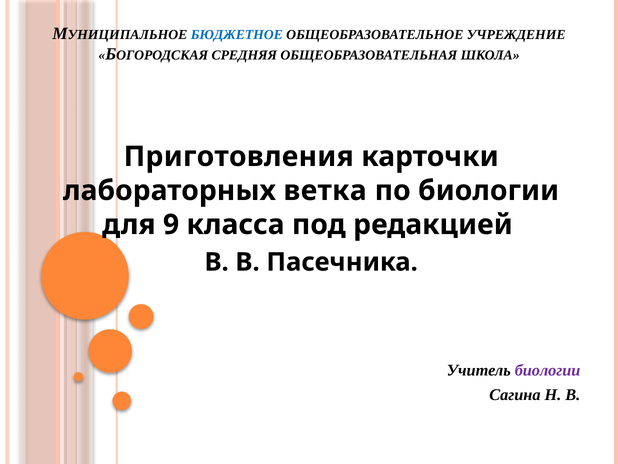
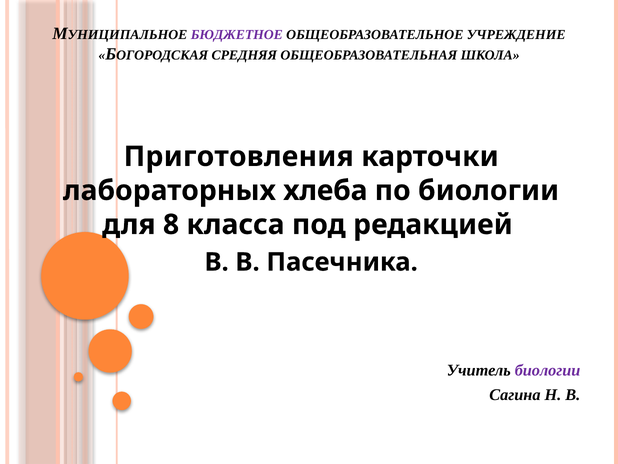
БЮДЖЕТНОЕ colour: blue -> purple (237, 35)
ветка: ветка -> хлеба (325, 190)
9: 9 -> 8 (171, 224)
